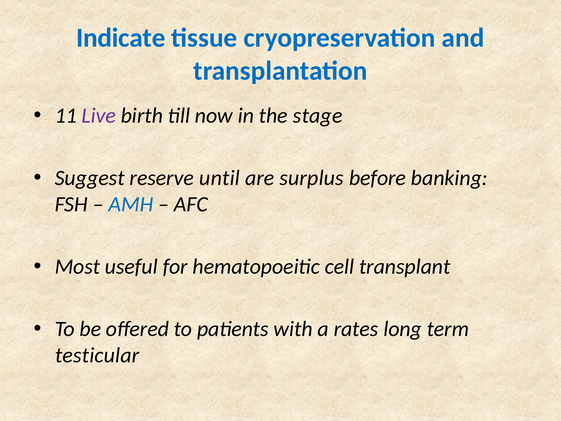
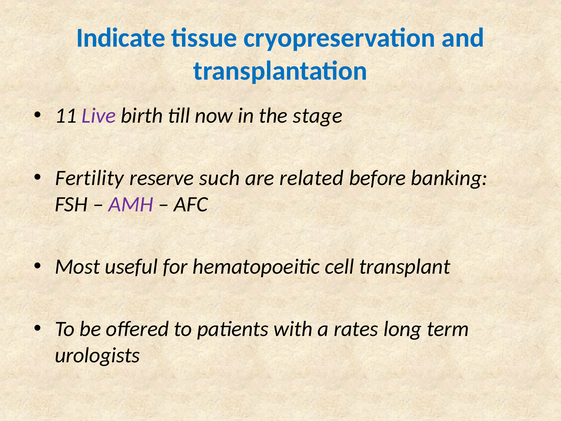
Suggest: Suggest -> Fertility (90, 178)
until: until -> such (220, 178)
surplus: surplus -> related (312, 178)
AMH colour: blue -> purple (131, 204)
testicular: testicular -> urologists (97, 355)
